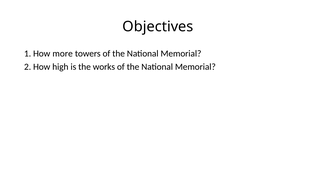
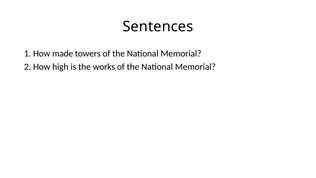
Objectives: Objectives -> Sentences (158, 27)
more: more -> made (63, 53)
